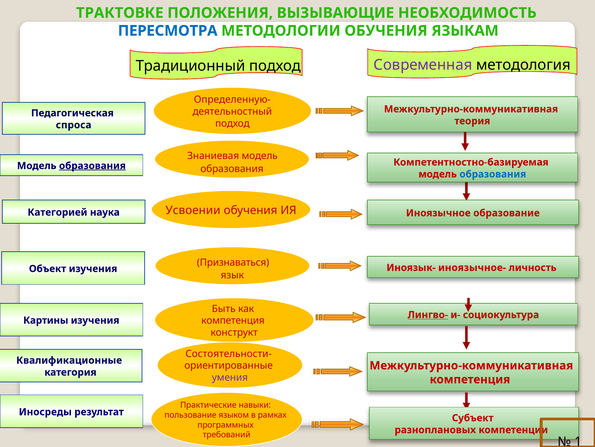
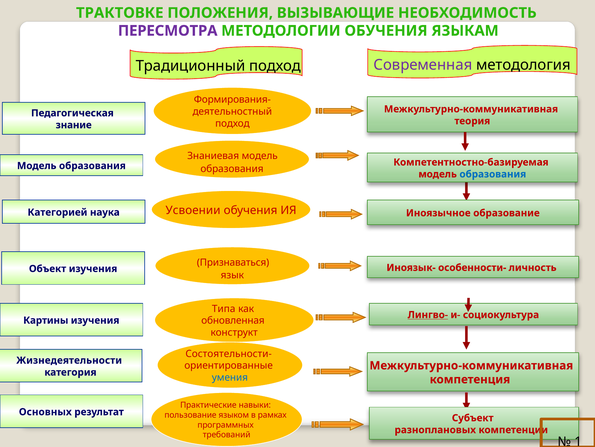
ПЕРЕСМОТРА colour: blue -> purple (168, 31)
Определенную-: Определенную- -> Формирования- (232, 99)
спроса: спроса -> знание (74, 125)
образования underline: present -> none (92, 166)
иноязычное-: иноязычное- -> особенности- (472, 267)
Быть: Быть -> Типа (224, 308)
компетенция: компетенция -> обновленная (233, 320)
Квалификационные: Квалификационные -> Жизнедеятельности (69, 360)
умения colour: purple -> blue (230, 377)
Иносреды: Иносреды -> Основных (45, 411)
